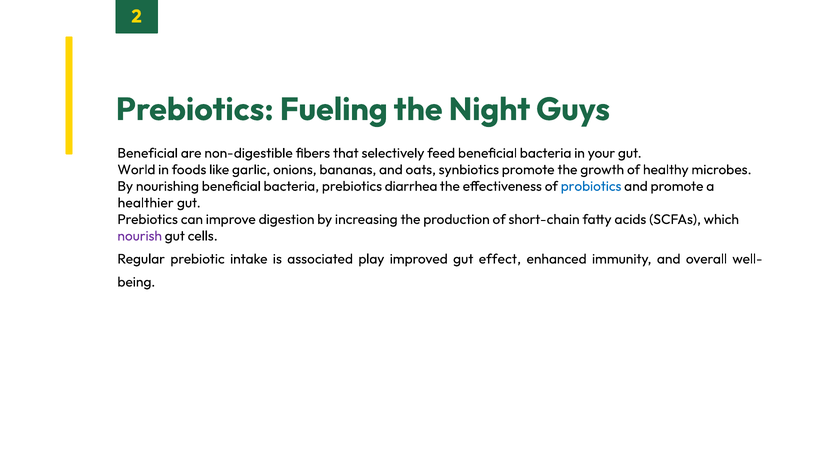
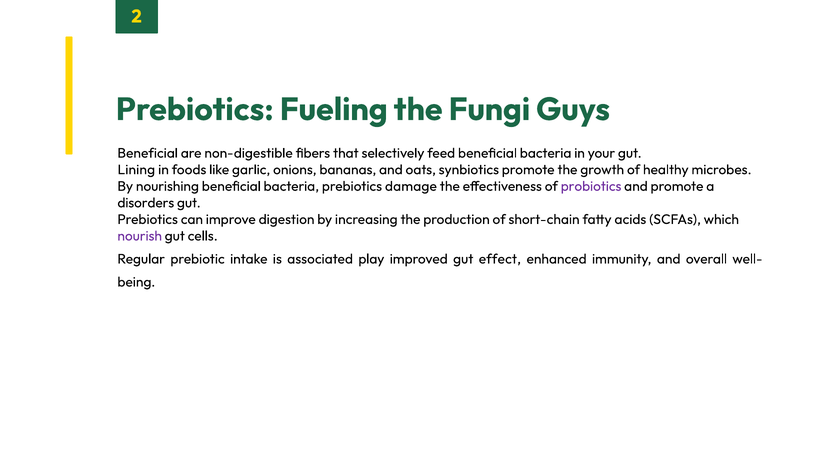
Night: Night -> Fungi (489, 109)
World: World -> Lining (136, 170)
diarrhea: diarrhea -> damage (411, 186)
probiotics colour: blue -> purple (591, 186)
healthier: healthier -> disorders (146, 203)
